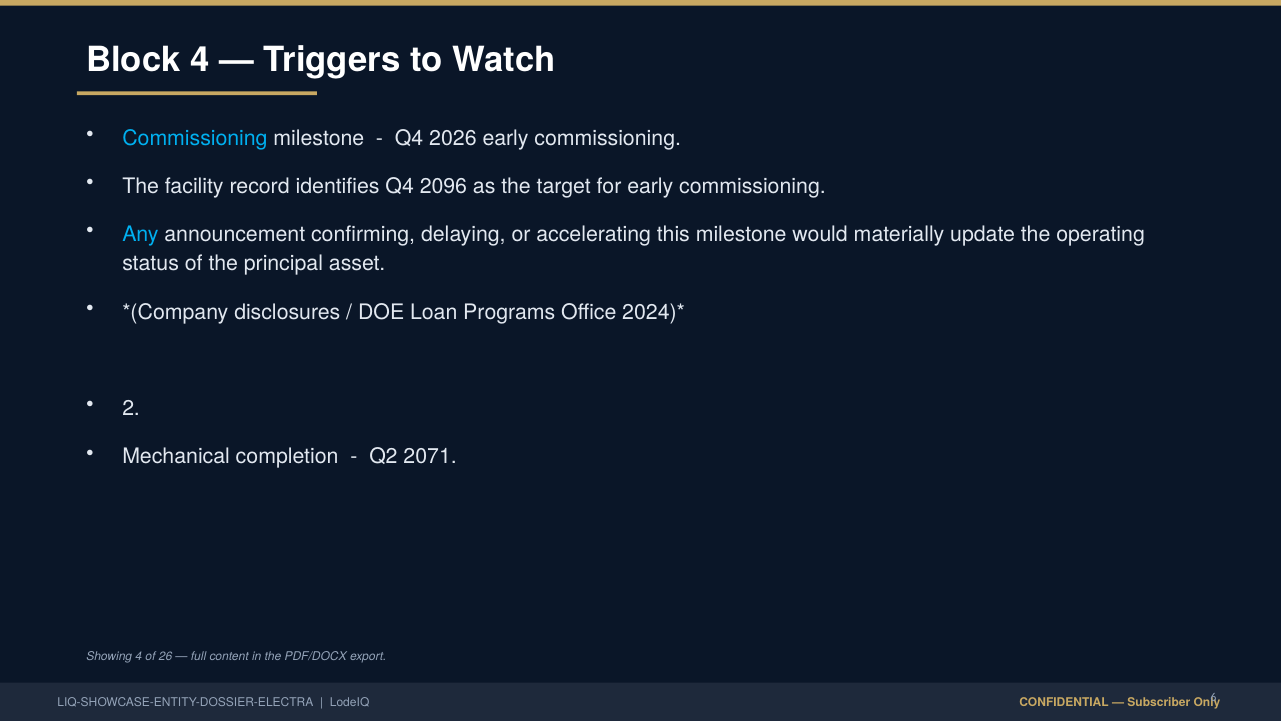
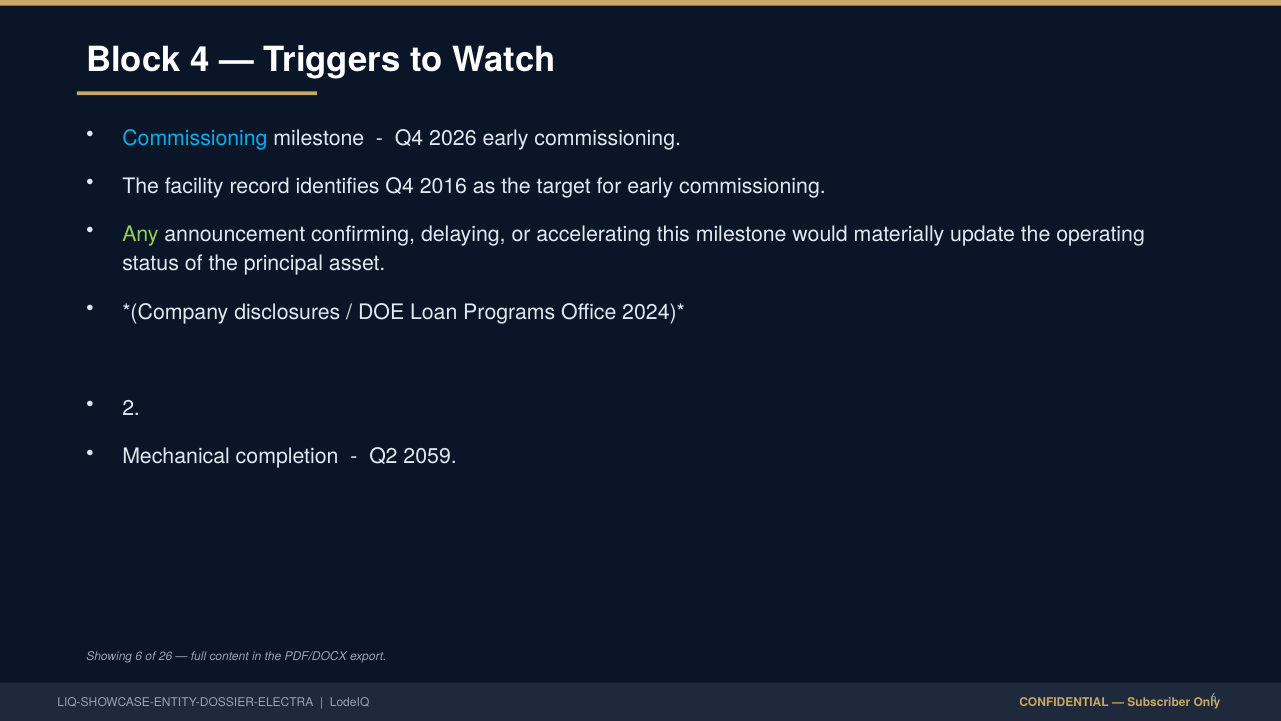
2096: 2096 -> 2016 (443, 186)
Any colour: light blue -> light green (140, 234)
2071: 2071 -> 2059 (430, 456)
Showing 4: 4 -> 6 (139, 656)
